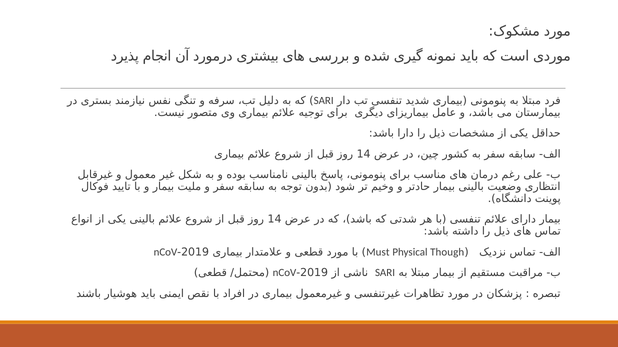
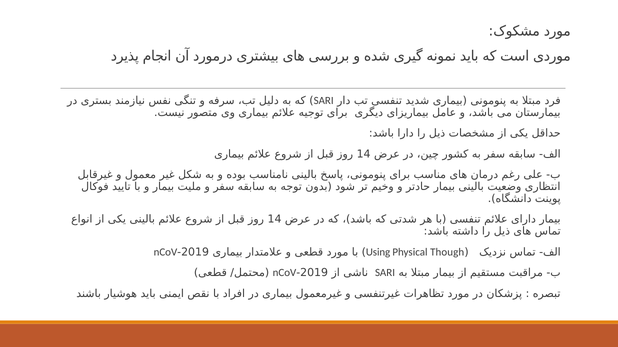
Must: Must -> Using (378, 252)
